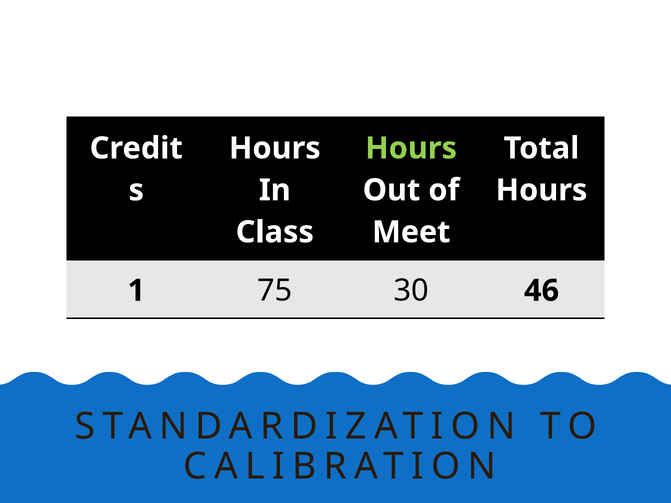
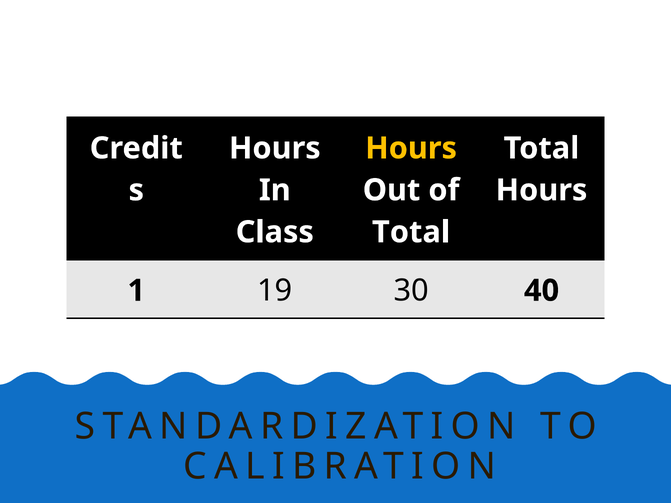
Hours colour: light green -> yellow (411, 148)
Meet: Meet -> Total (411, 232)
75: 75 -> 19 (275, 291)
46: 46 -> 40 (542, 291)
